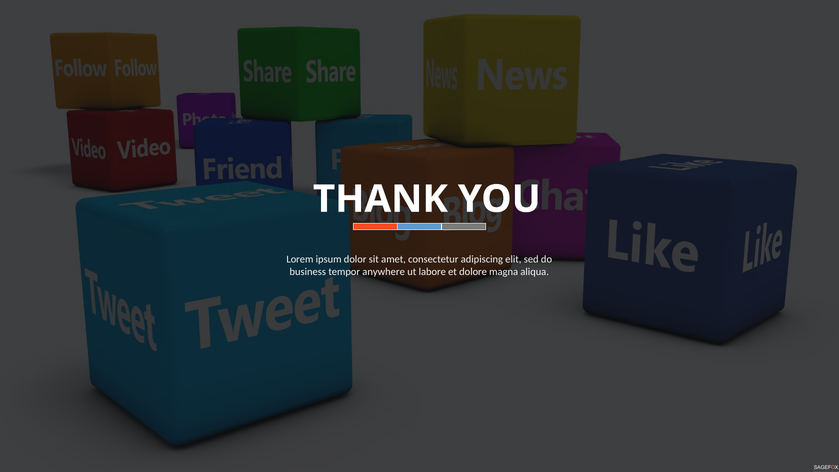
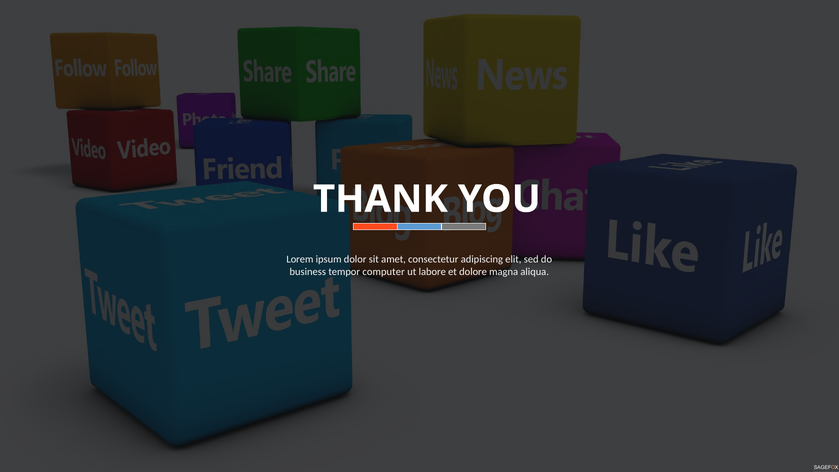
anywhere: anywhere -> computer (384, 272)
